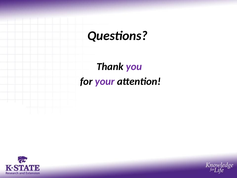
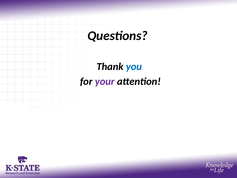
you colour: purple -> blue (134, 67)
